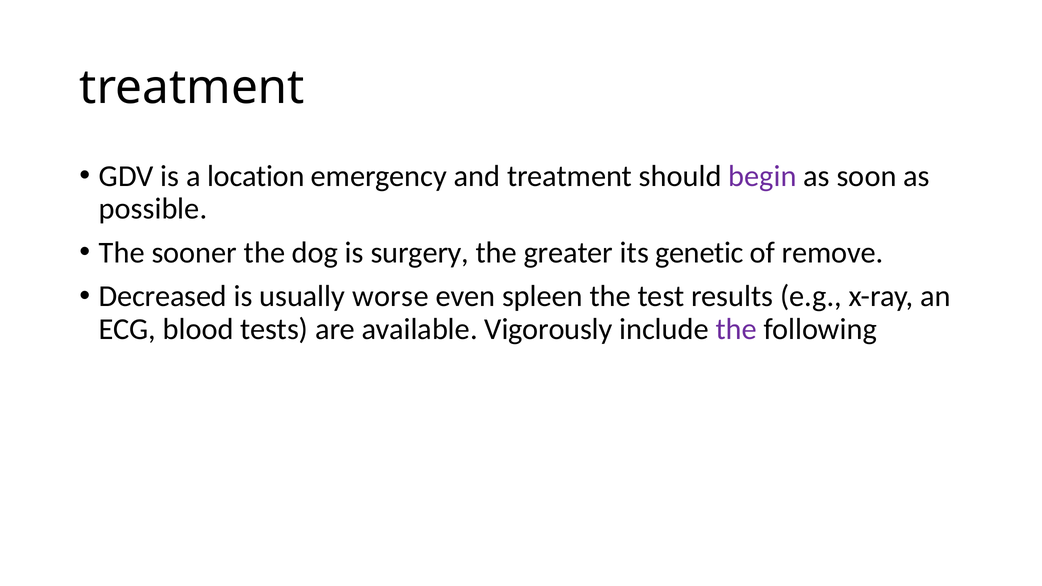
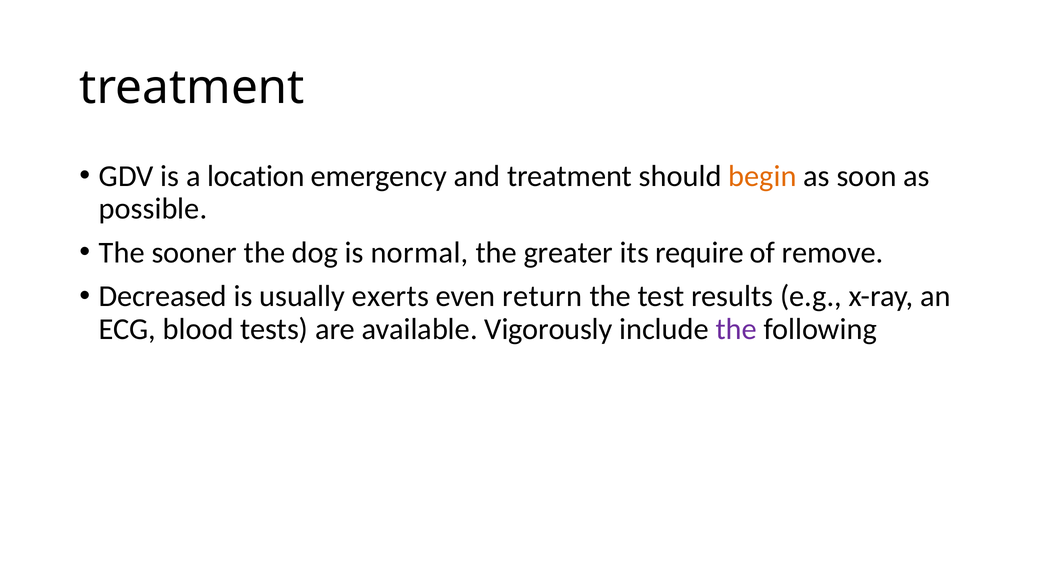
begin colour: purple -> orange (762, 176)
surgery: surgery -> normal (420, 253)
genetic: genetic -> require (699, 253)
worse: worse -> exerts (390, 296)
spleen: spleen -> return (542, 296)
